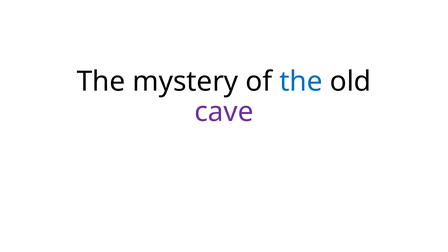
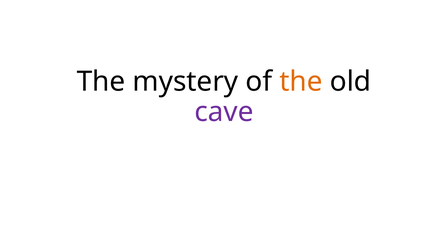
the colour: blue -> orange (301, 82)
